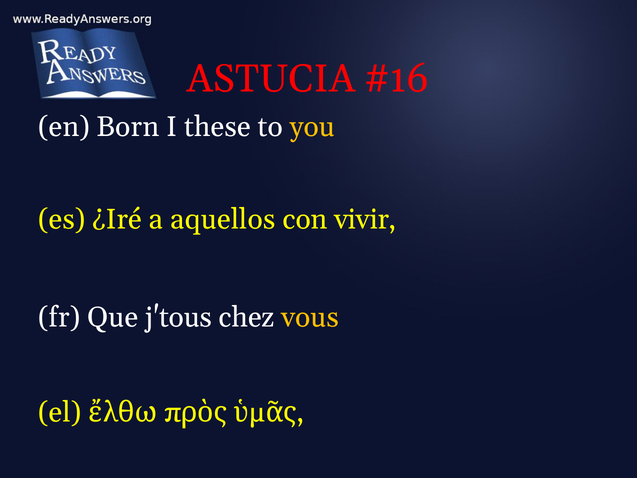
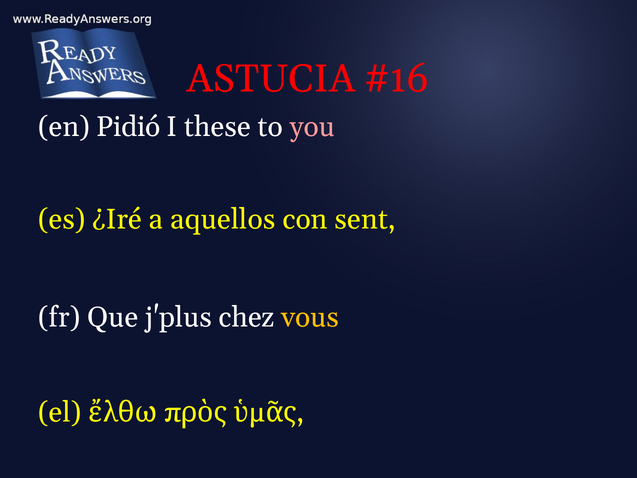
Born: Born -> Pidió (128, 127)
you colour: yellow -> pink (312, 127)
vivir: vivir -> sent (365, 219)
j'tous: j'tous -> j'plus (178, 317)
